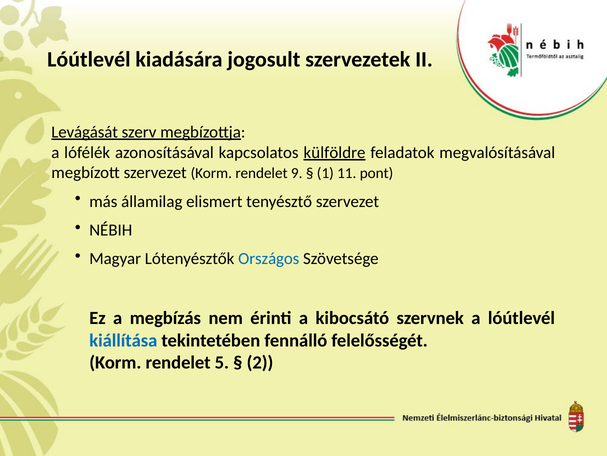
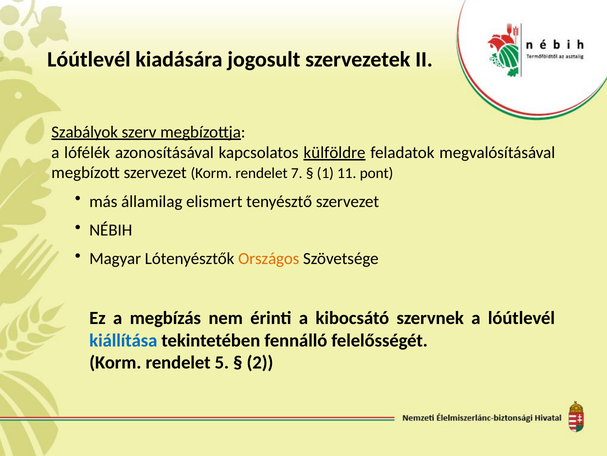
Levágását: Levágását -> Szabályok (85, 132)
9: 9 -> 7 (297, 173)
Országos colour: blue -> orange (269, 258)
